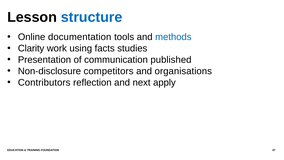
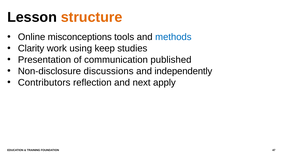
structure colour: blue -> orange (92, 17)
documentation: documentation -> misconceptions (80, 37)
facts: facts -> keep (105, 48)
competitors: competitors -> discussions (109, 71)
organisations: organisations -> independently (183, 71)
